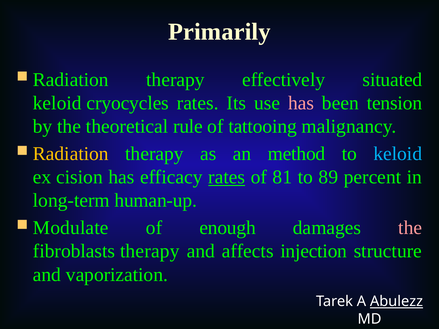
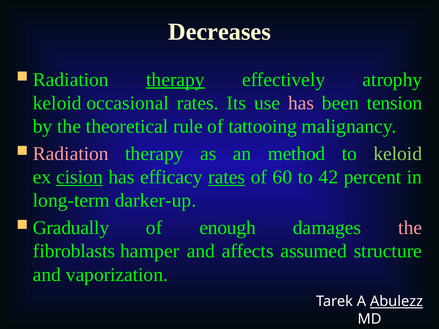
Primarily: Primarily -> Decreases (219, 32)
therapy underline: none -> present (175, 80)
situated: situated -> atrophy (392, 80)
cryocycles: cryocycles -> occasional (128, 103)
Radiation colour: yellow -> pink (71, 154)
keloid colour: light blue -> light green (398, 154)
cision underline: none -> present (79, 177)
81: 81 -> 60 (282, 177)
89: 89 -> 42 (328, 177)
human-up: human-up -> darker-up (156, 201)
Modulate: Modulate -> Gradually (71, 228)
fibroblasts therapy: therapy -> hamper (150, 251)
injection: injection -> assumed (314, 251)
